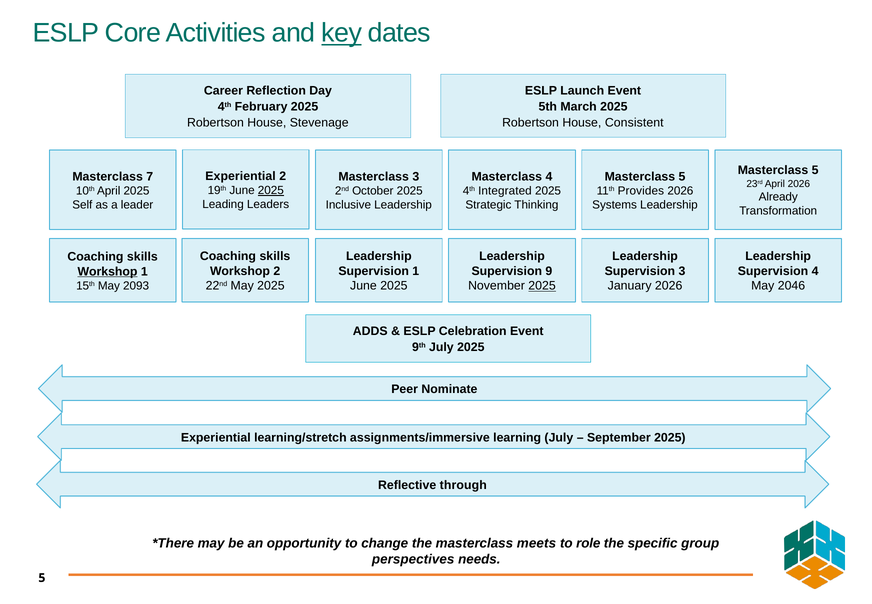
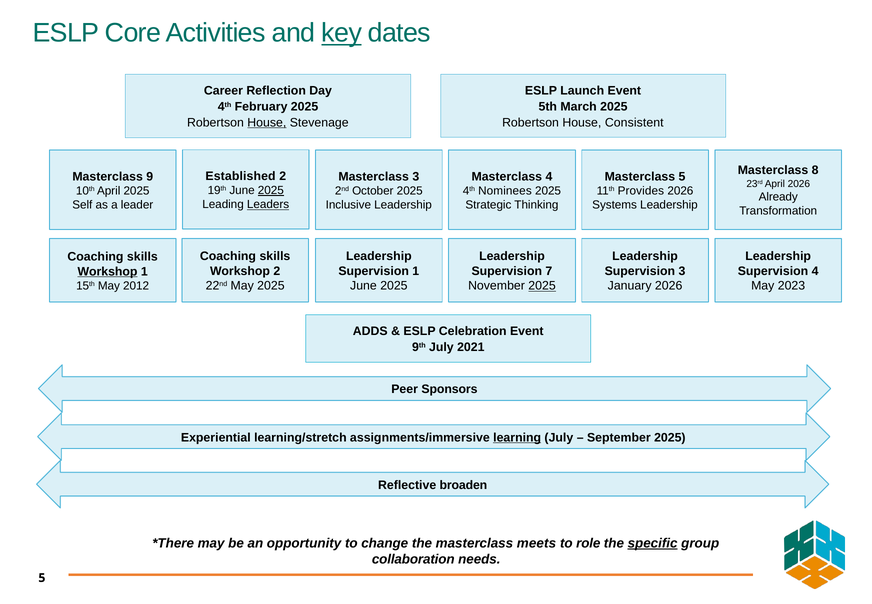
House underline: none -> present (267, 123)
5: 5 -> 8 (815, 170)
Experiential: Experiential -> Established (241, 176)
7: 7 -> 9 (150, 176)
Integrated: Integrated -> Nominees (505, 191)
Leaders underline: none -> present (268, 205)
9: 9 -> 7 (549, 271)
2046: 2046 -> 2023 (791, 286)
2093: 2093 -> 2012 (136, 286)
July 2025: 2025 -> 2021 (471, 347)
Nominate: Nominate -> Sponsors (449, 389)
learning underline: none -> present (517, 437)
through: through -> broaden (463, 485)
specific underline: none -> present (653, 543)
perspectives: perspectives -> collaboration (413, 559)
